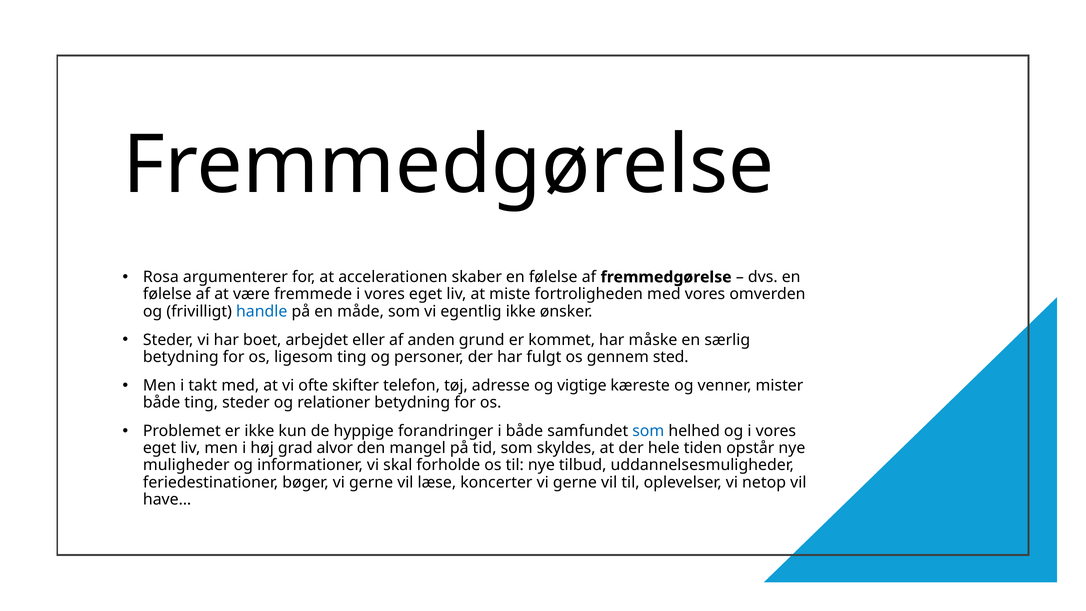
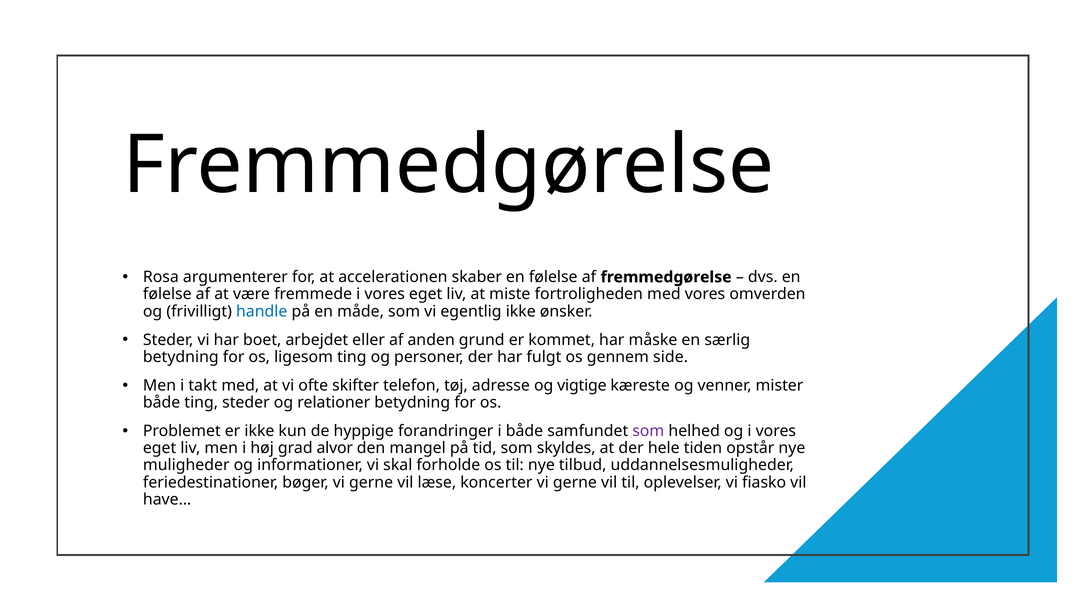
sted: sted -> side (671, 357)
som colour: blue -> purple (648, 431)
netop: netop -> fiasko (764, 482)
